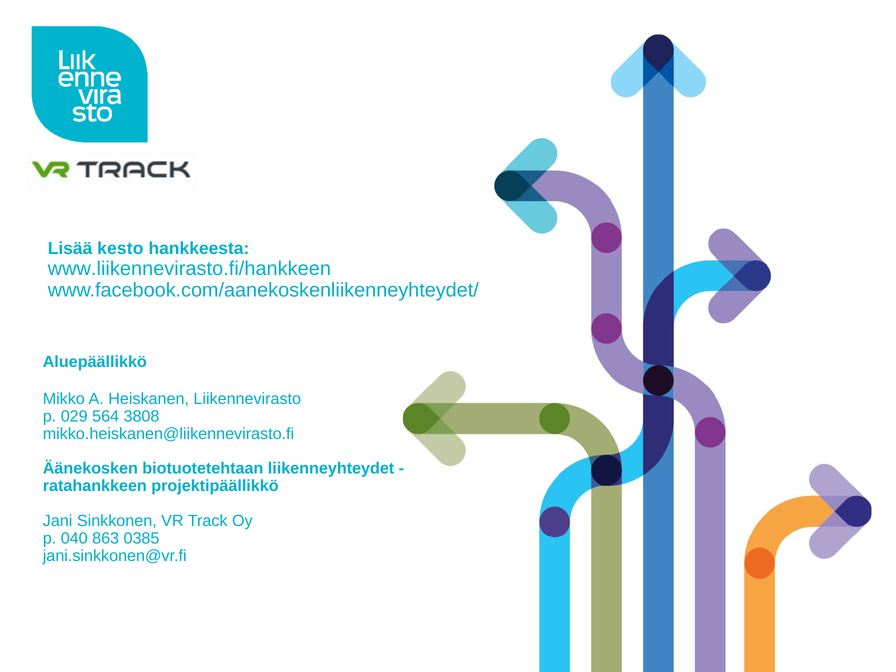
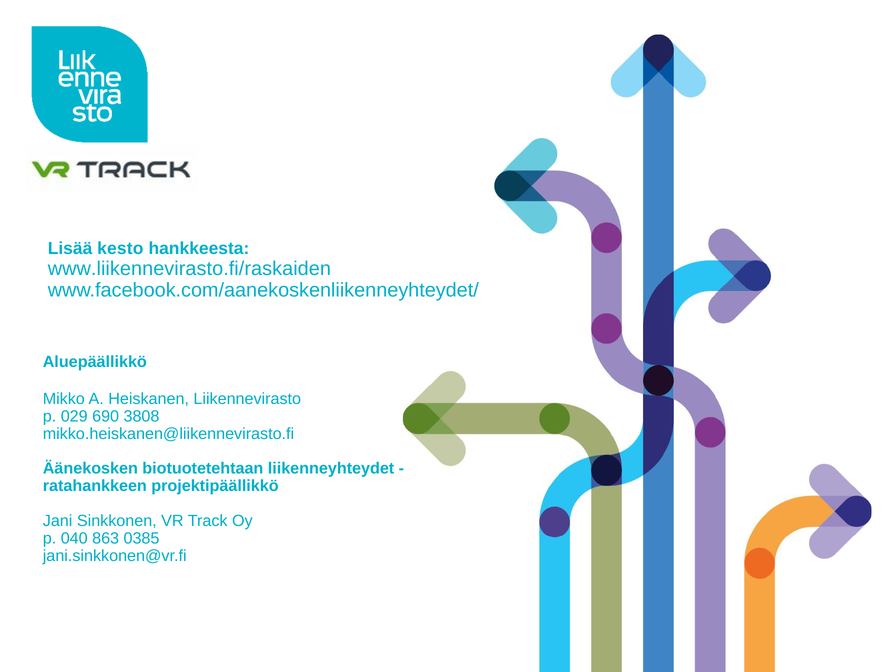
www.liikennevirasto.fi/hankkeen: www.liikennevirasto.fi/hankkeen -> www.liikennevirasto.fi/raskaiden (189, 269)
564: 564 -> 690 (106, 416)
